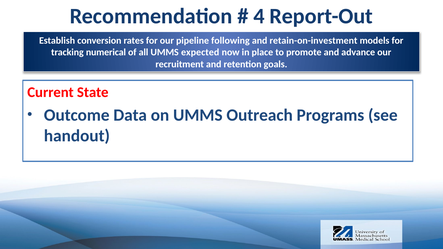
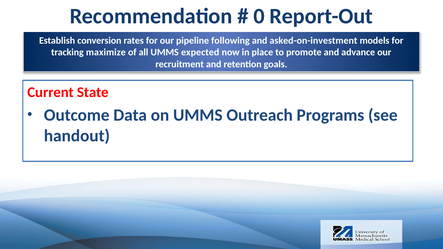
4: 4 -> 0 (259, 16)
retain-on-investment: retain-on-investment -> asked-on-investment (313, 41)
numerical: numerical -> maximize (106, 52)
